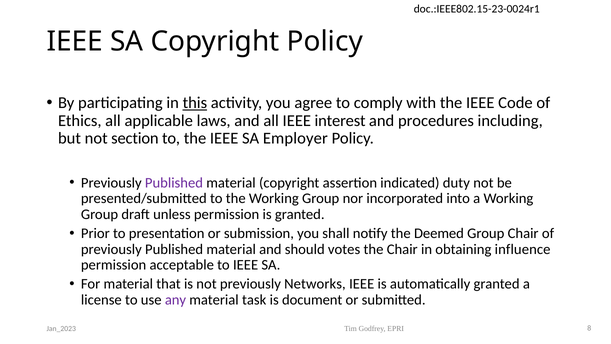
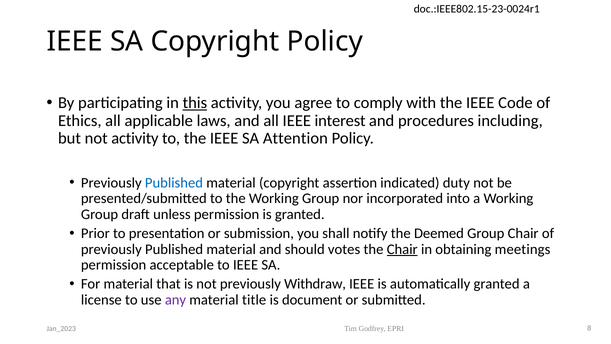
not section: section -> activity (135, 138)
Employer: Employer -> Attention (295, 138)
Published colour: purple -> blue (174, 183)
Chair underline: none -> present (402, 249)
influence: influence -> meetings (523, 249)
Networks: Networks -> Withdraw (315, 284)
task: task -> title (254, 300)
